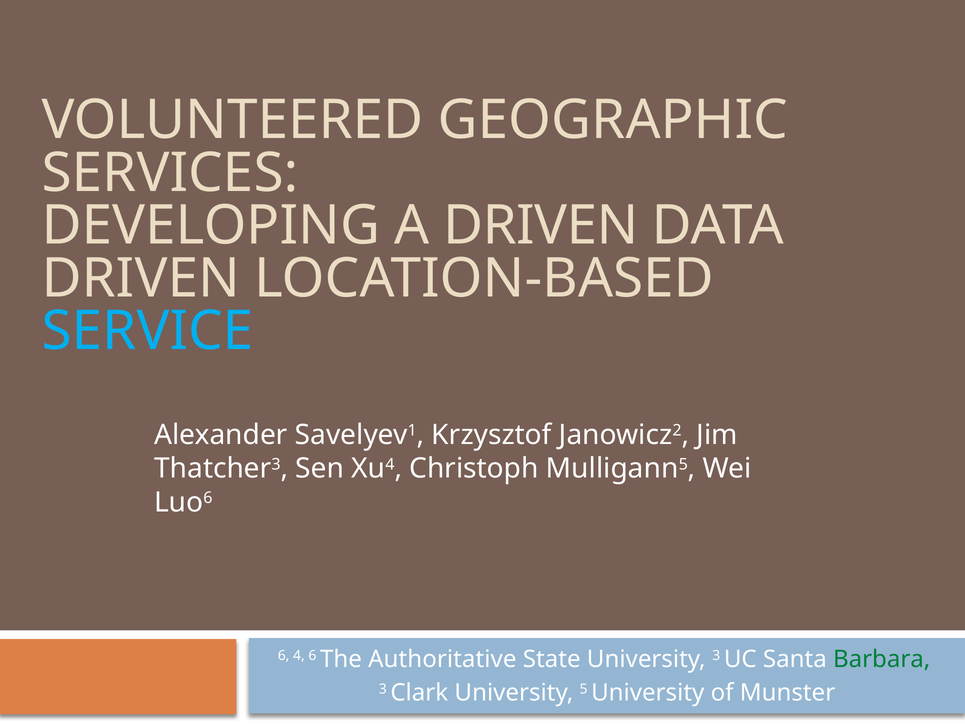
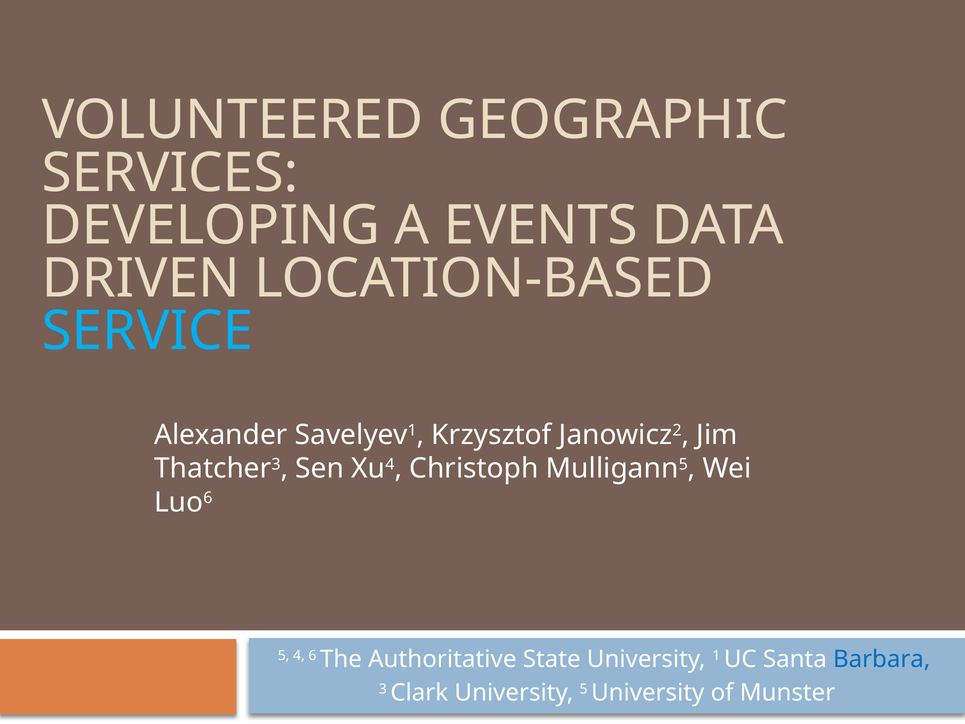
A DRIVEN: DRIVEN -> EVENTS (541, 226)
6: 6 -> 5 (284, 655)
University 3: 3 -> 1 (716, 655)
Barbara colour: green -> blue (882, 659)
